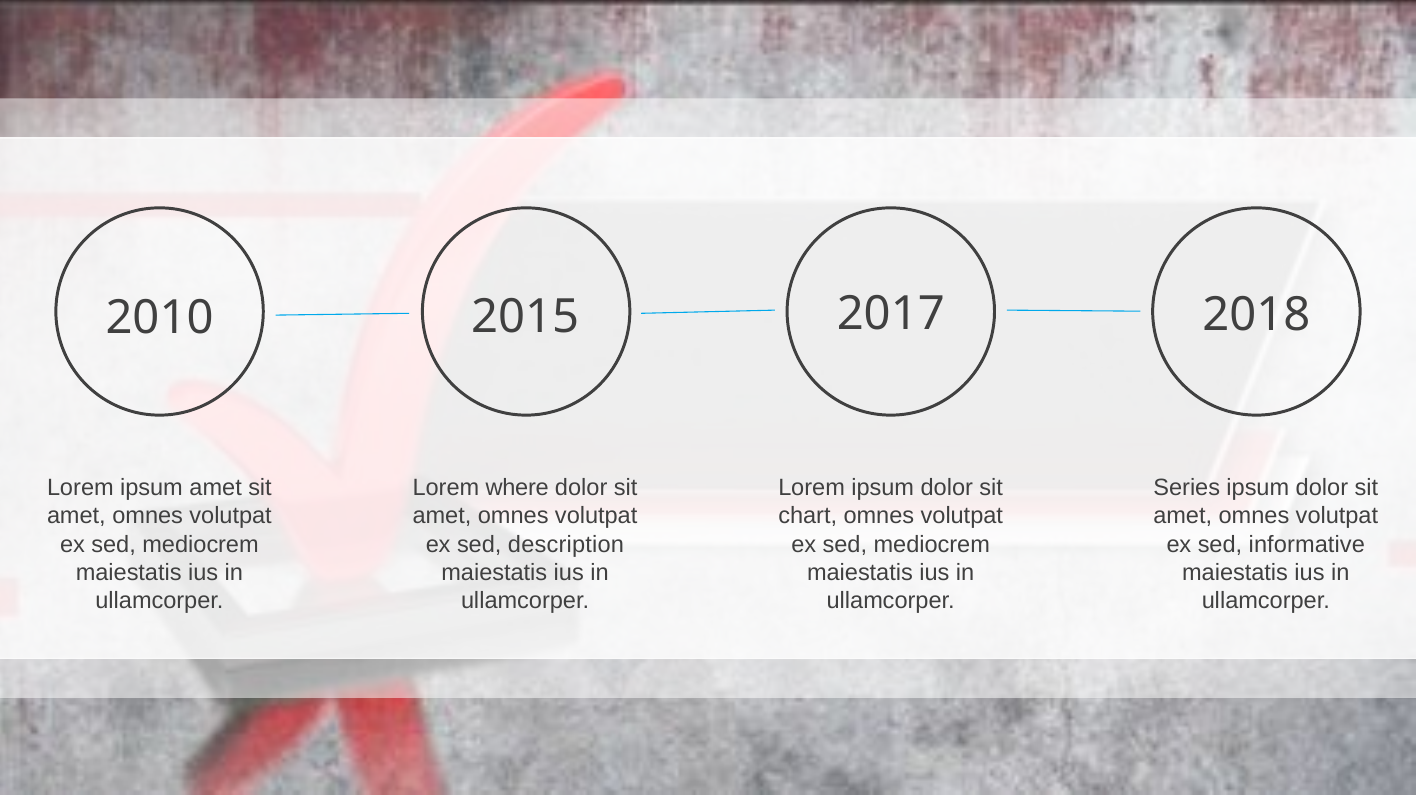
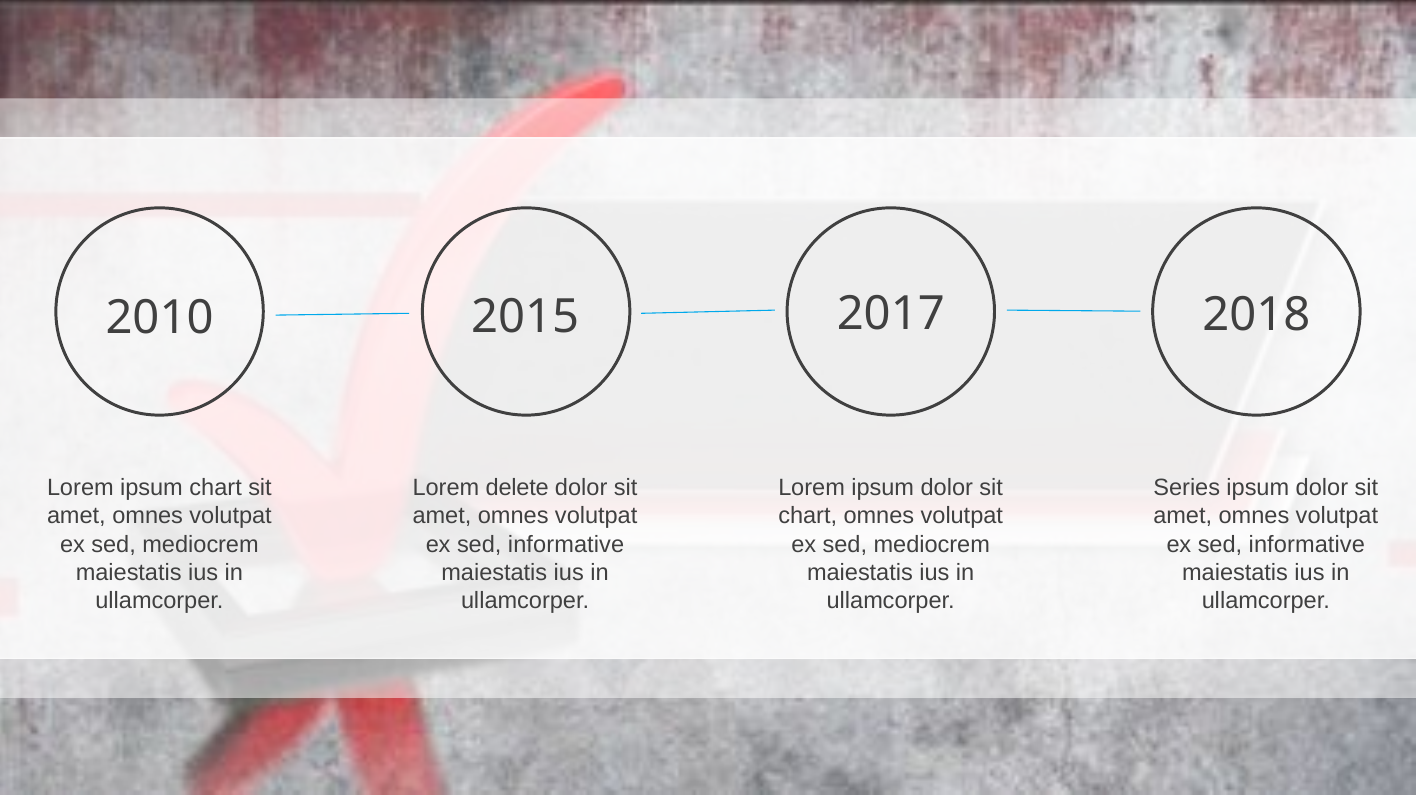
ipsum amet: amet -> chart (216, 488)
where: where -> delete (517, 488)
description: description -> informative (566, 545)
